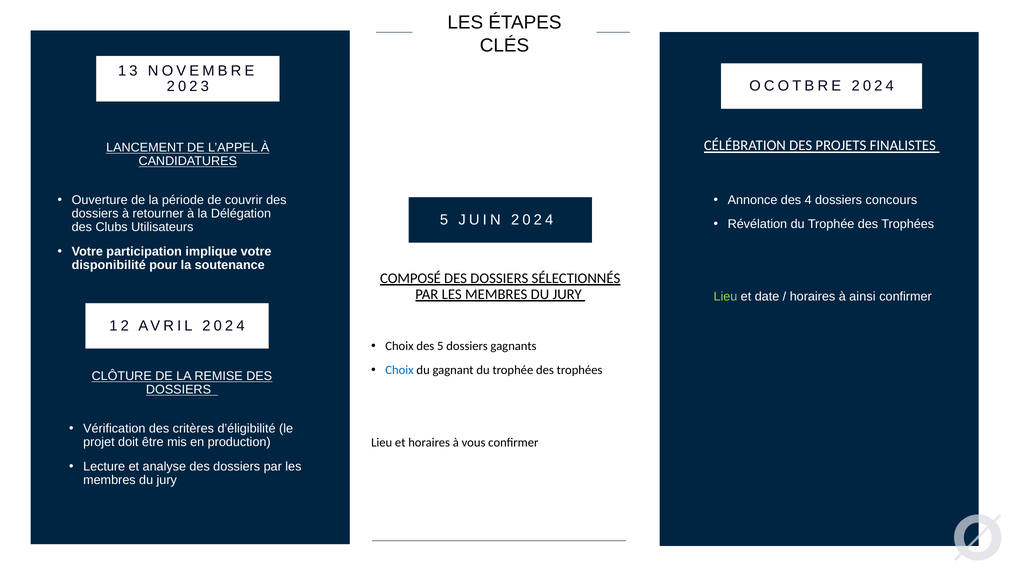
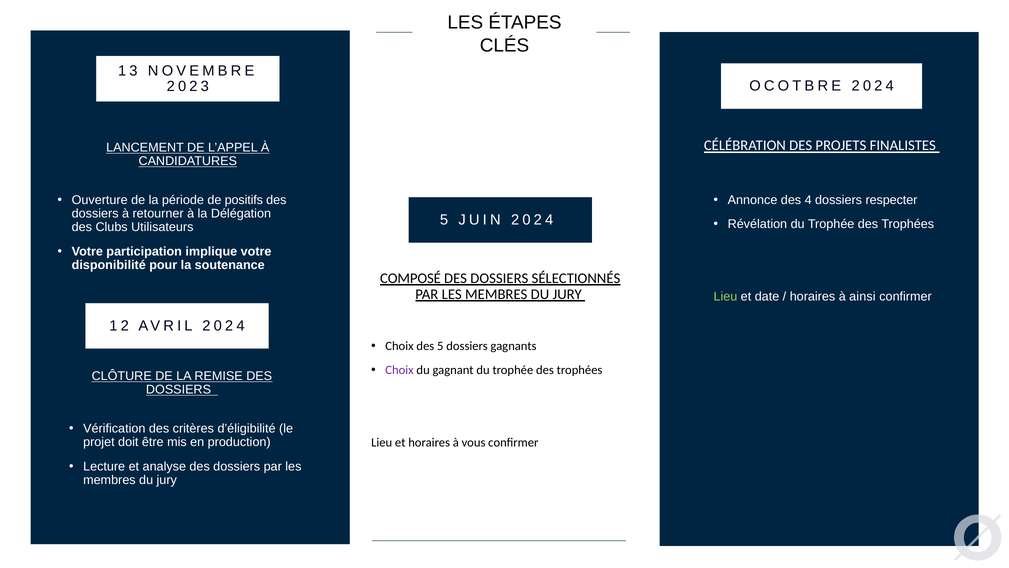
couvrir: couvrir -> positifs (244, 200)
concours: concours -> respecter (891, 200)
Choix colour: blue -> purple (400, 370)
